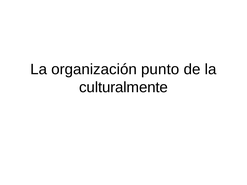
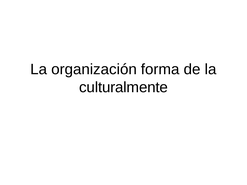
punto: punto -> forma (160, 69)
